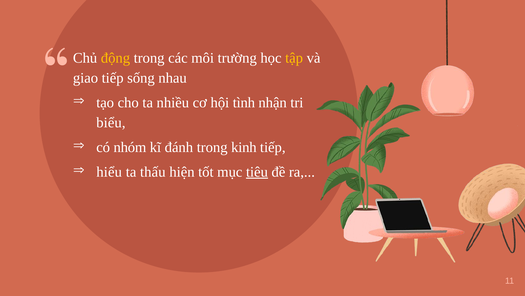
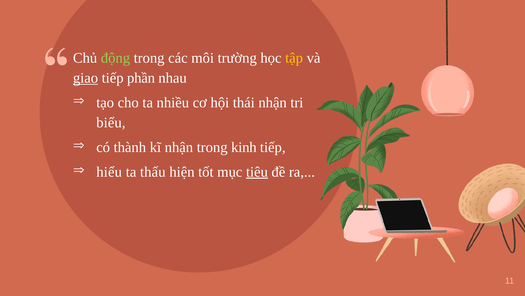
động colour: yellow -> light green (115, 58)
giao underline: none -> present (85, 78)
sống: sống -> phần (141, 78)
tình: tình -> thái (244, 102)
nhóm: nhóm -> thành (130, 147)
kĩ đánh: đánh -> nhận (179, 147)
